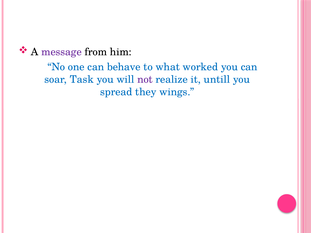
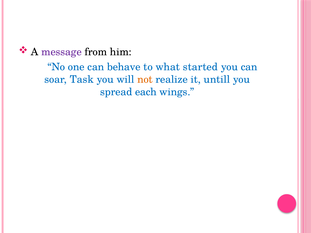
worked: worked -> started (200, 67)
not colour: purple -> orange (145, 79)
they: they -> each (146, 92)
